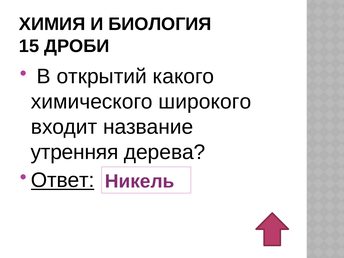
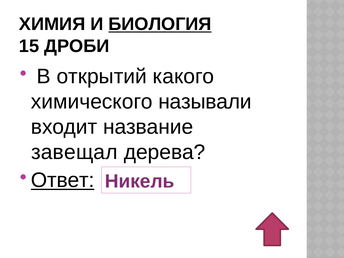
БИОЛОГИЯ underline: none -> present (160, 24)
широкого: широкого -> называли (205, 102)
утренняя: утренняя -> завещал (74, 152)
